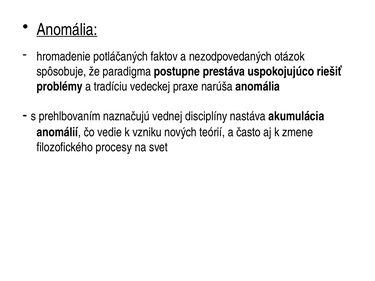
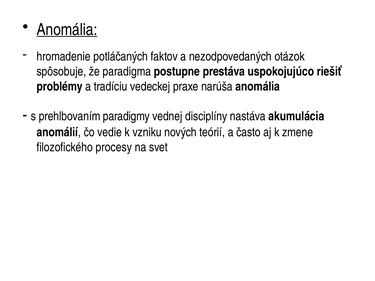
naznačujú: naznačujú -> paradigmy (126, 116)
